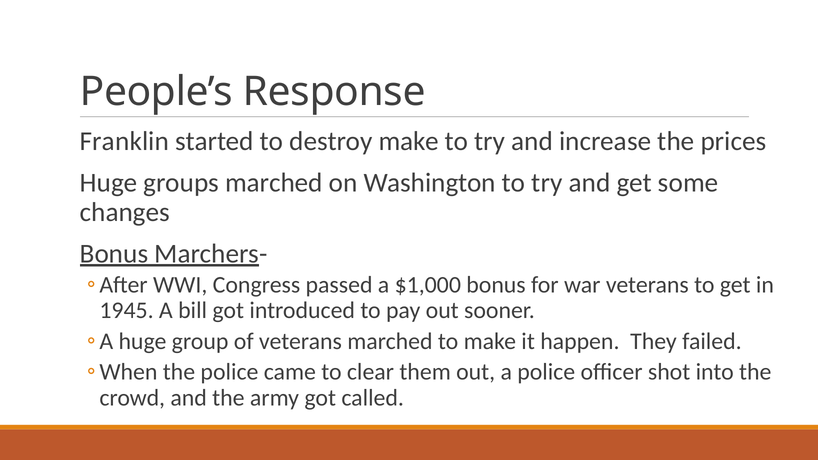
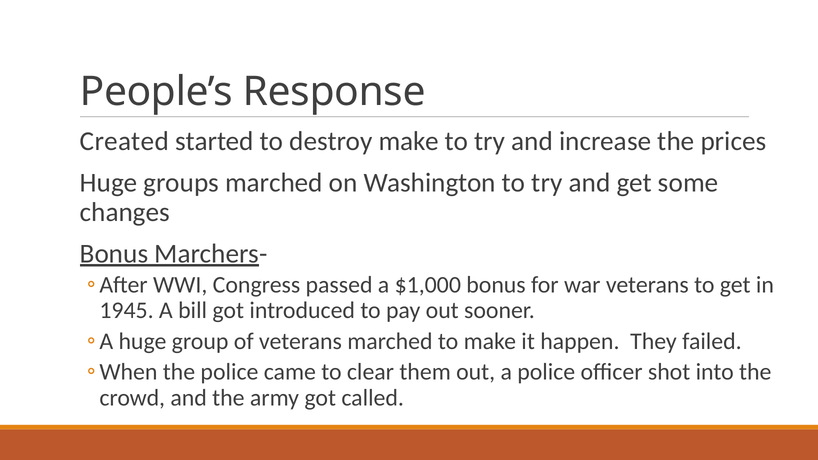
Franklin: Franklin -> Created (124, 141)
